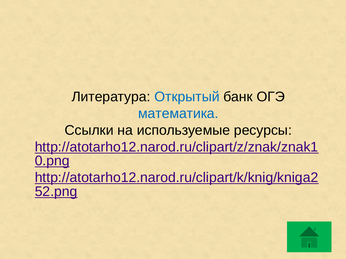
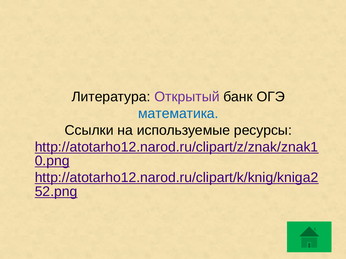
Открытый colour: blue -> purple (187, 97)
